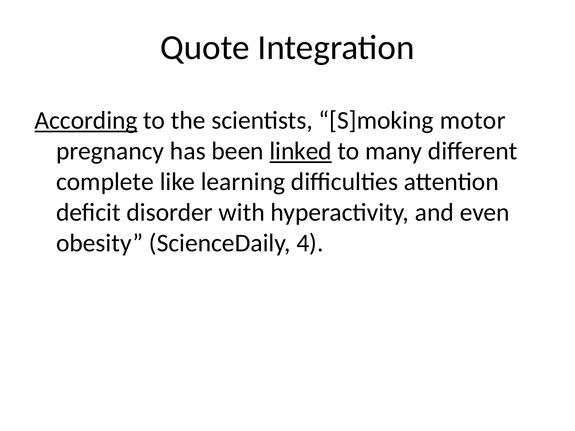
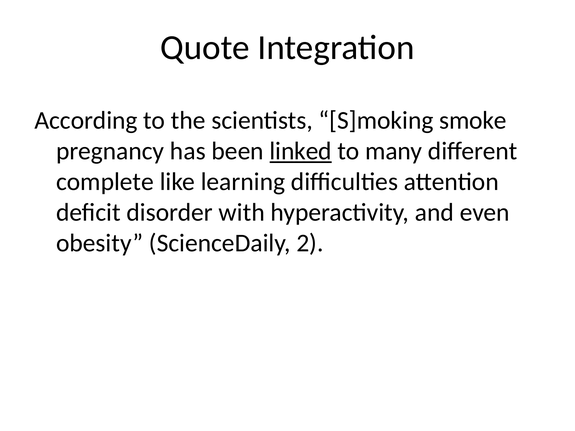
According underline: present -> none (86, 121)
motor: motor -> smoke (473, 121)
4: 4 -> 2 (310, 243)
